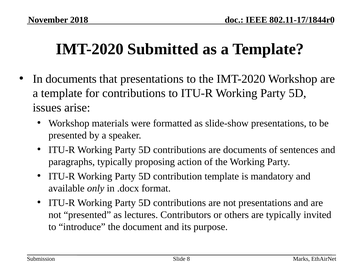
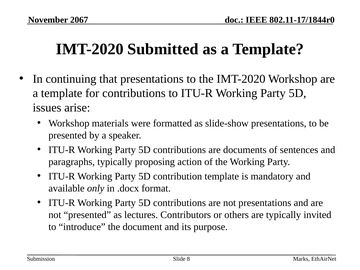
2018: 2018 -> 2067 (79, 20)
In documents: documents -> continuing (71, 79)
